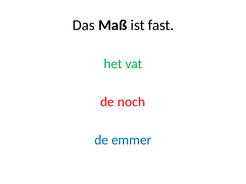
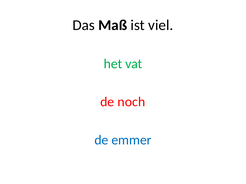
fast: fast -> viel (161, 25)
